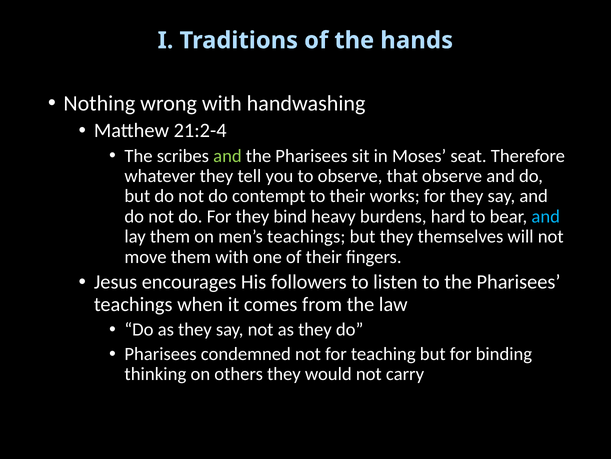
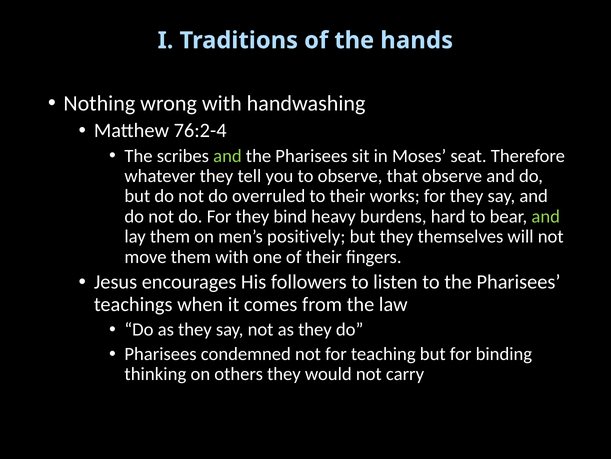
21:2-4: 21:2-4 -> 76:2-4 (200, 130)
contempt: contempt -> overruled (269, 196)
and colour: light blue -> light green (546, 216)
men’s teachings: teachings -> positively (306, 236)
